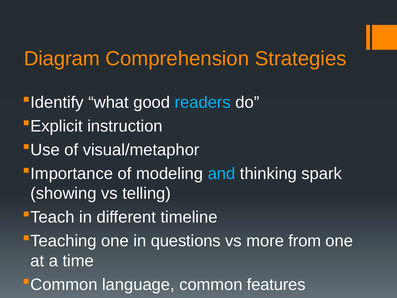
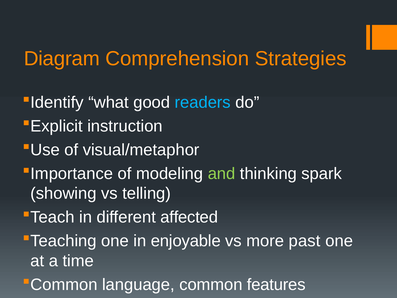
and colour: light blue -> light green (222, 174)
timeline: timeline -> affected (189, 217)
questions: questions -> enjoyable (186, 241)
from: from -> past (305, 241)
